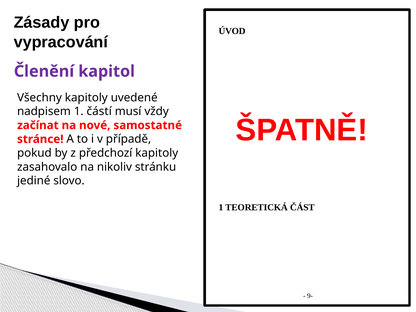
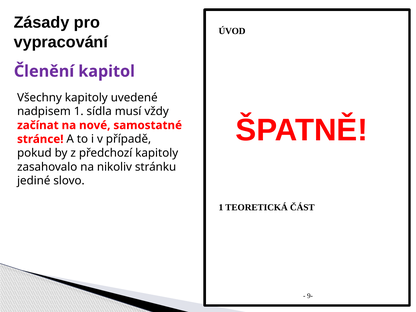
částí: částí -> sídla (99, 111)
